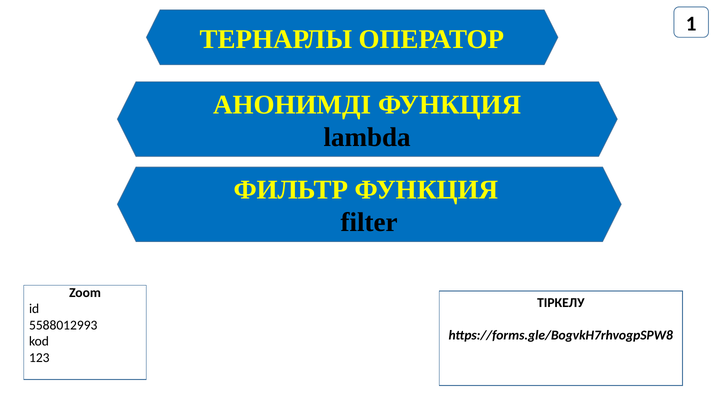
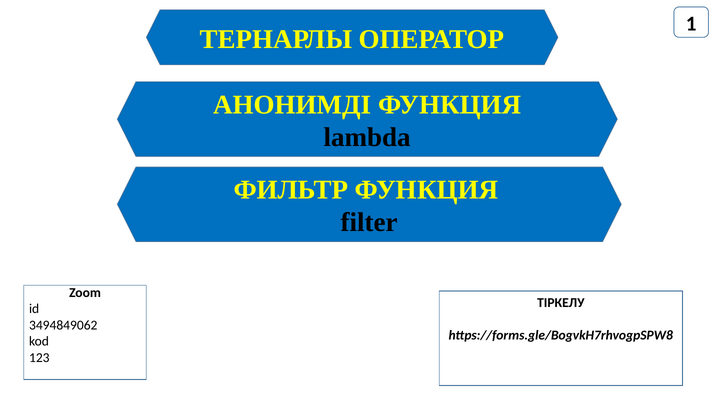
5588012993: 5588012993 -> 3494849062 (63, 325)
